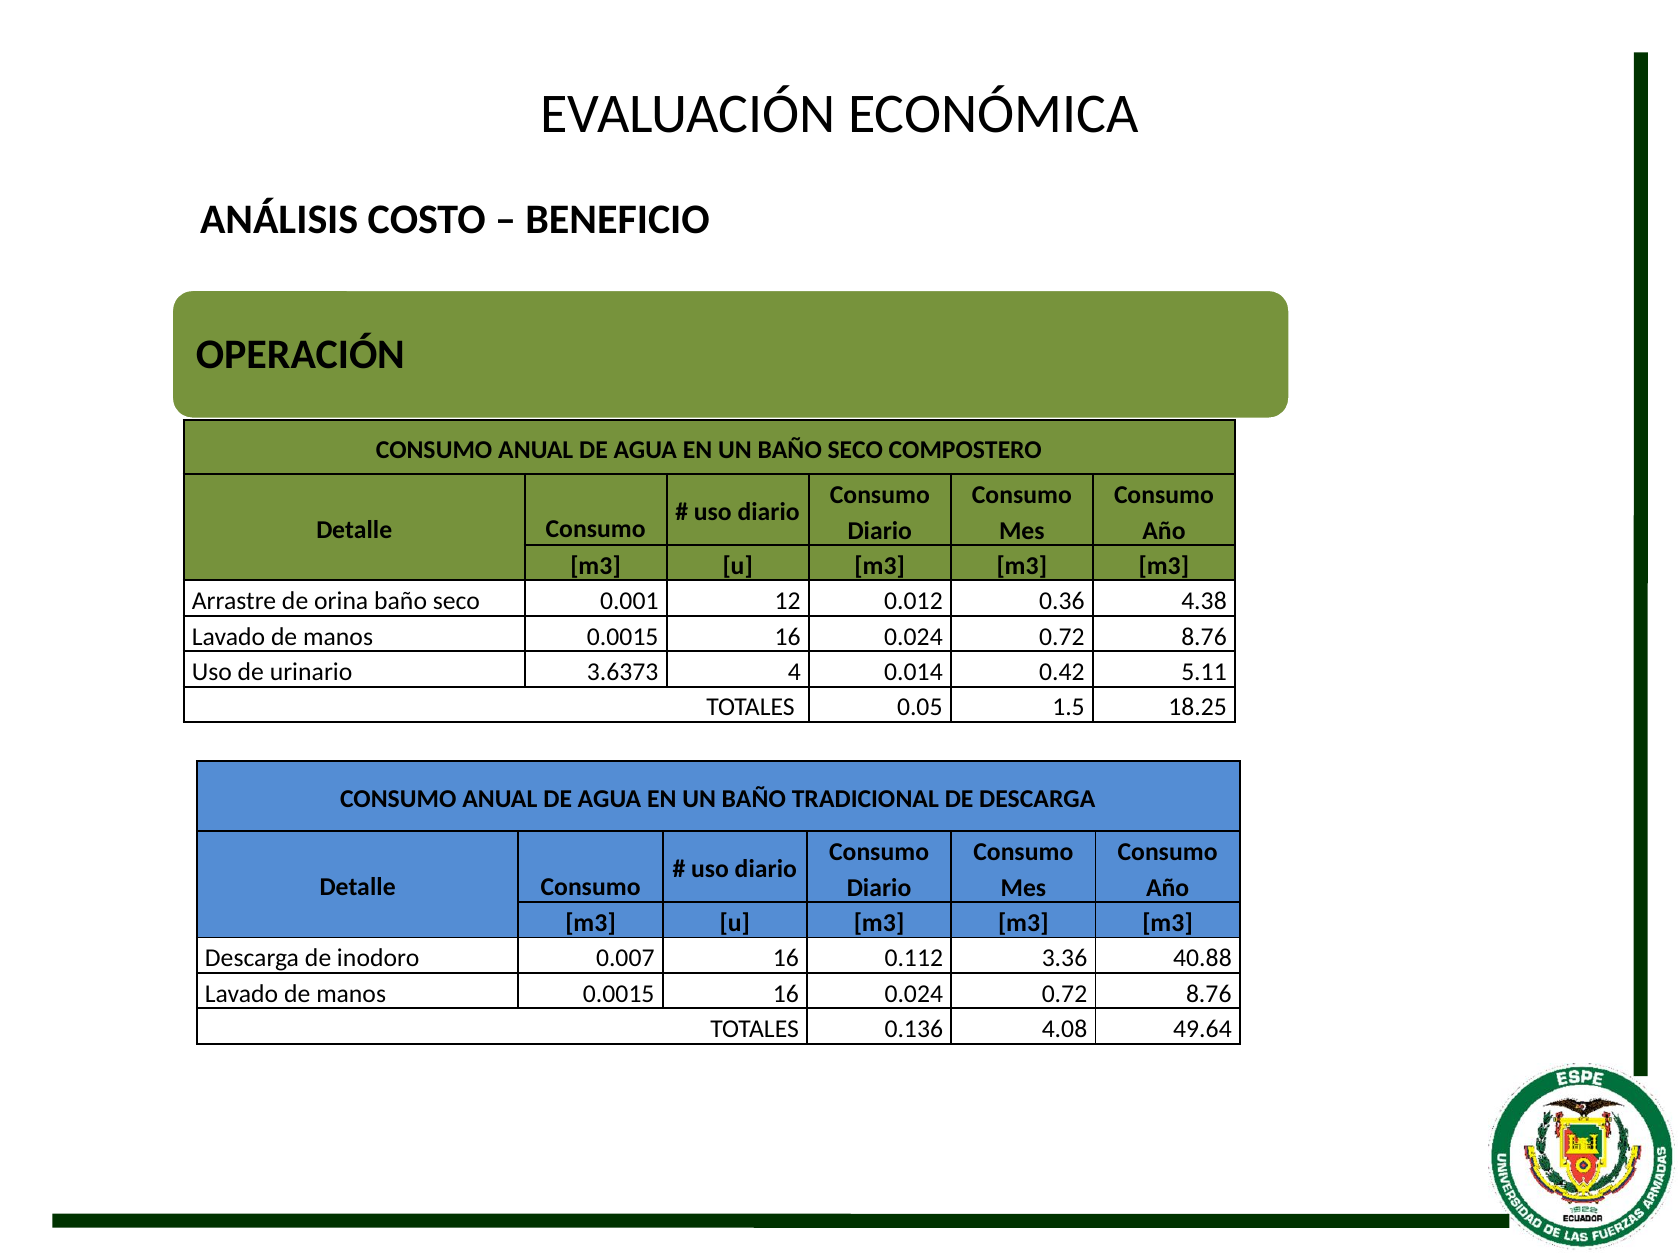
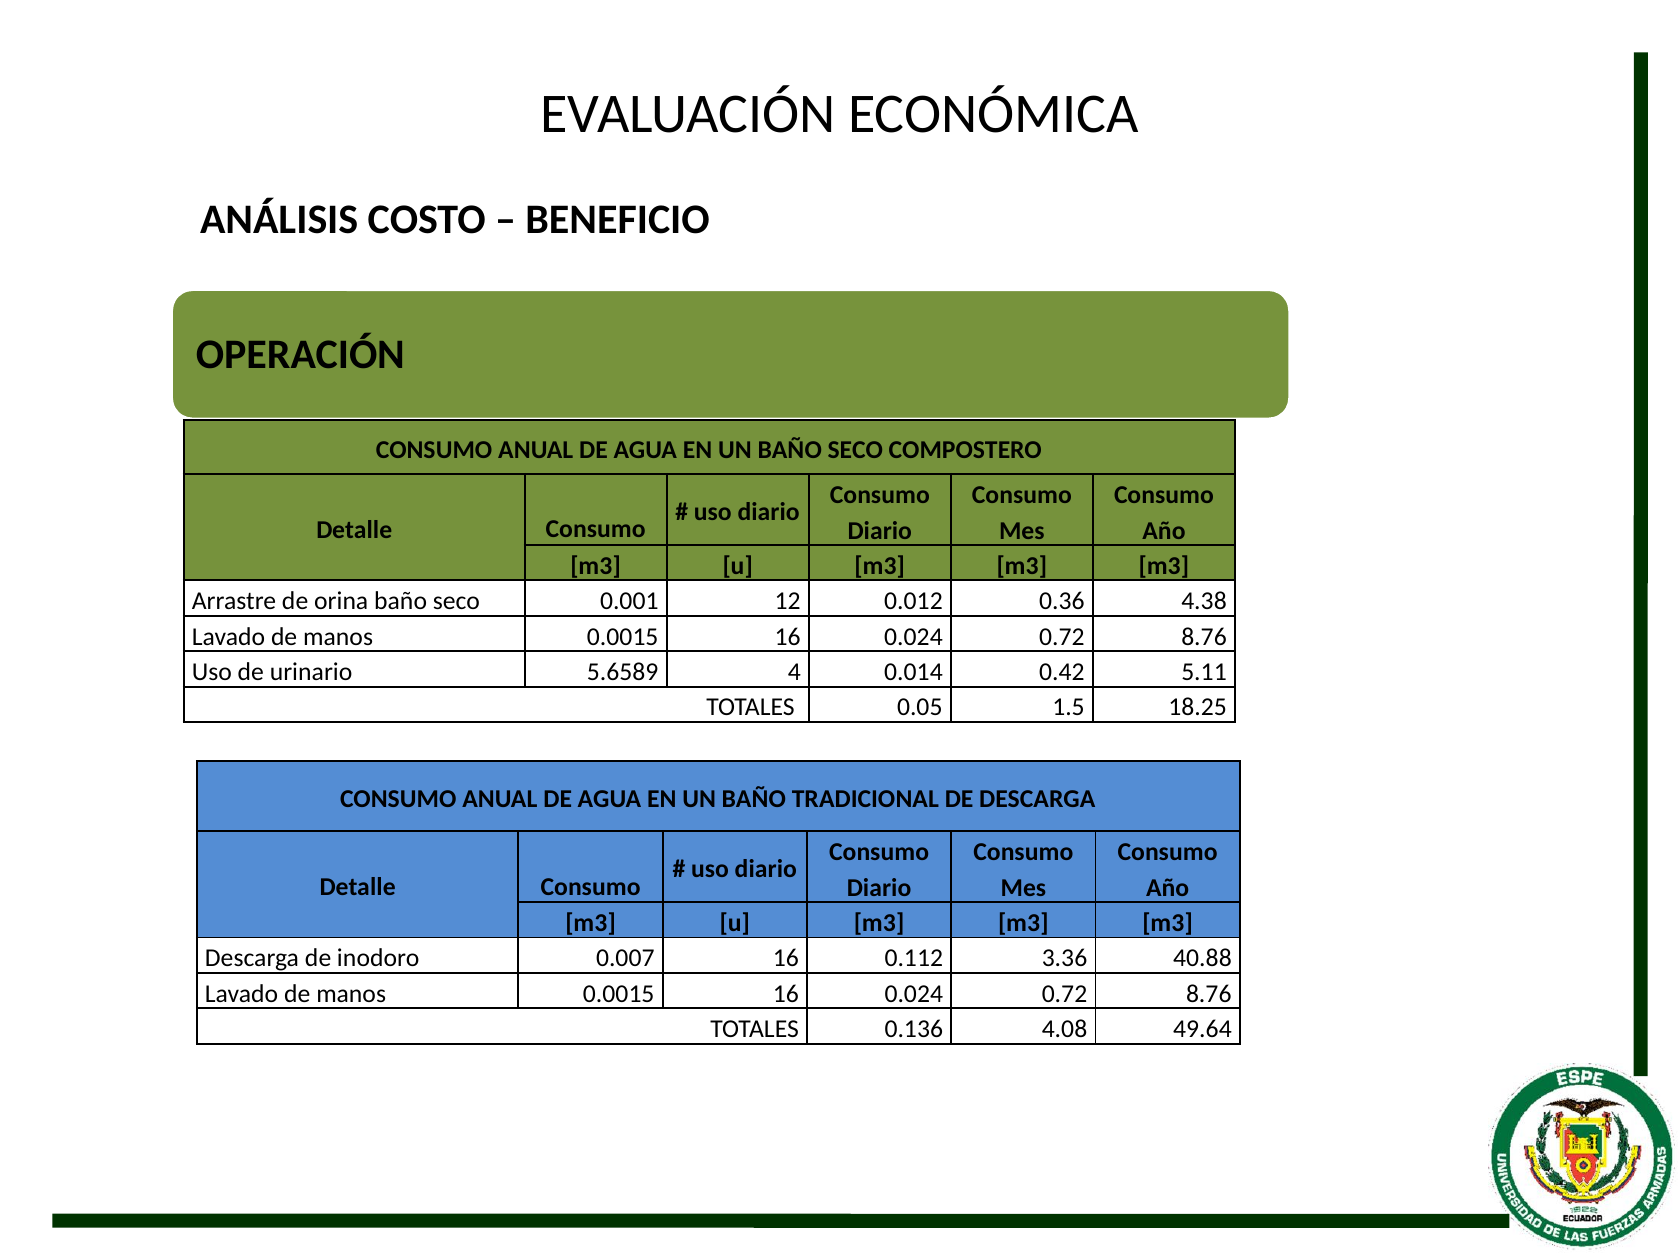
3.6373: 3.6373 -> 5.6589 (623, 672)
